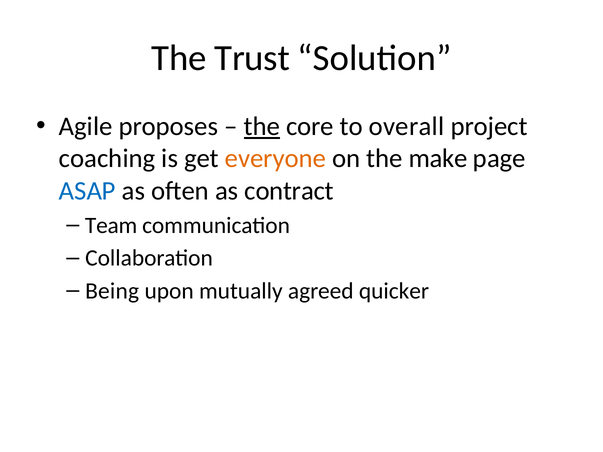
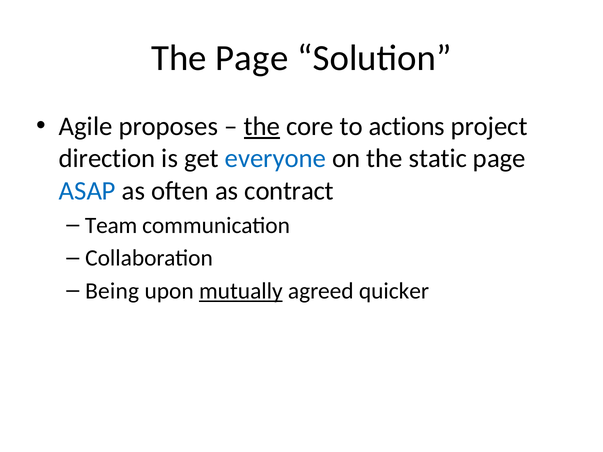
The Trust: Trust -> Page (252, 58)
overall: overall -> actions (407, 126)
coaching: coaching -> direction (107, 159)
everyone colour: orange -> blue (275, 159)
make: make -> static (438, 159)
mutually underline: none -> present (241, 291)
